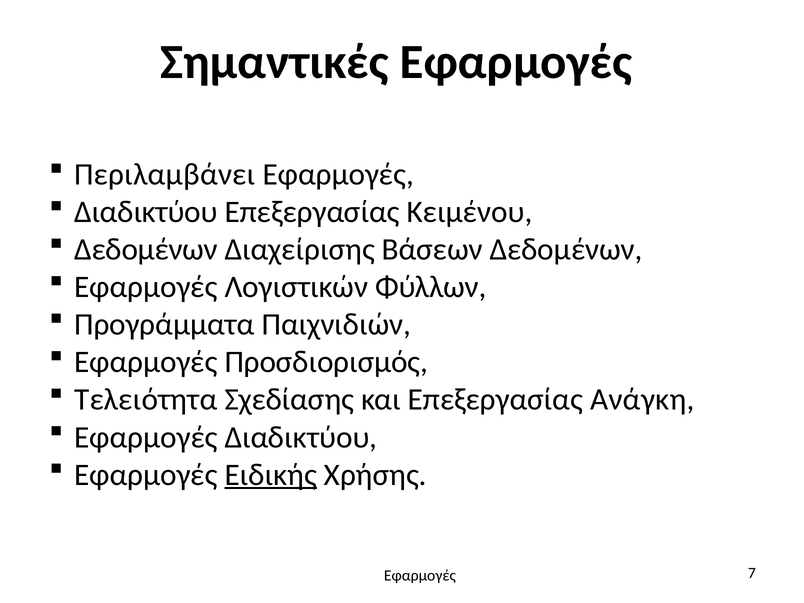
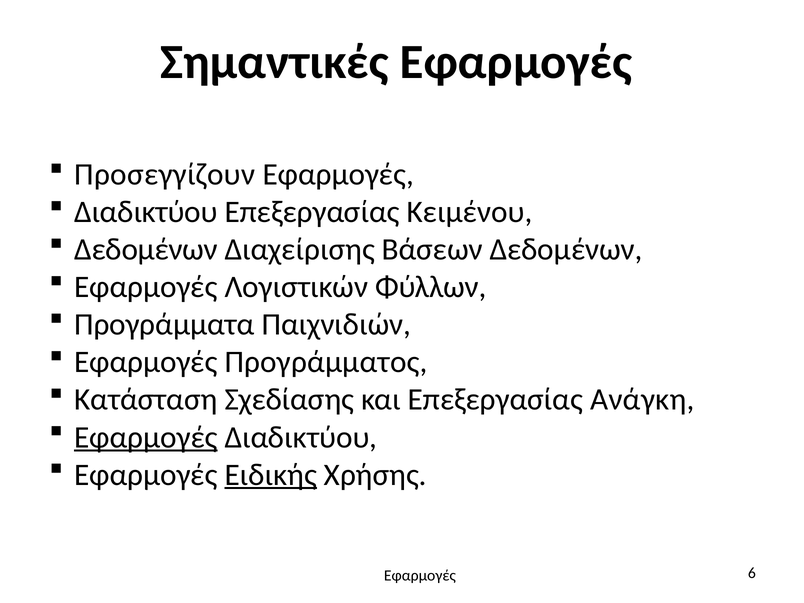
Περιλαμβάνει: Περιλαμβάνει -> Προσεγγίζουν (165, 174)
Προσδιορισμός: Προσδιορισμός -> Προγράμματος (326, 362)
Τελειότητα: Τελειότητα -> Κατάσταση (146, 400)
Εφαρμογές underline: none -> present (146, 437)
7: 7 -> 6 (752, 573)
